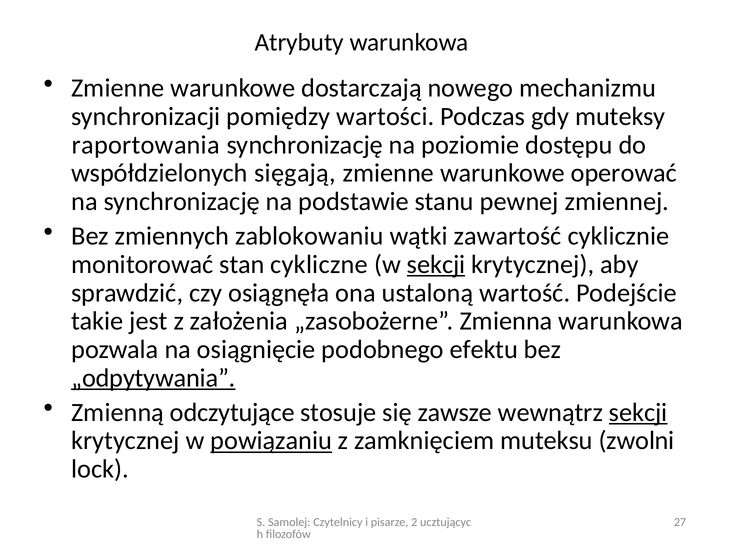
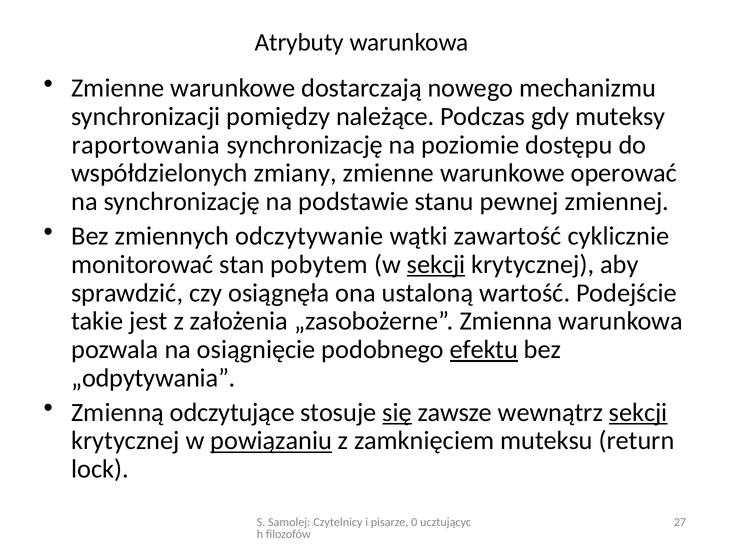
wartości: wartości -> należące (385, 117)
sięgają: sięgają -> zmiany (295, 173)
zablokowaniu: zablokowaniu -> odczytywanie (309, 236)
cykliczne: cykliczne -> pobytem (319, 265)
efektu underline: none -> present (484, 350)
„odpytywania underline: present -> none (153, 378)
się underline: none -> present (397, 413)
zwolni: zwolni -> return (637, 441)
2: 2 -> 0 (414, 523)
